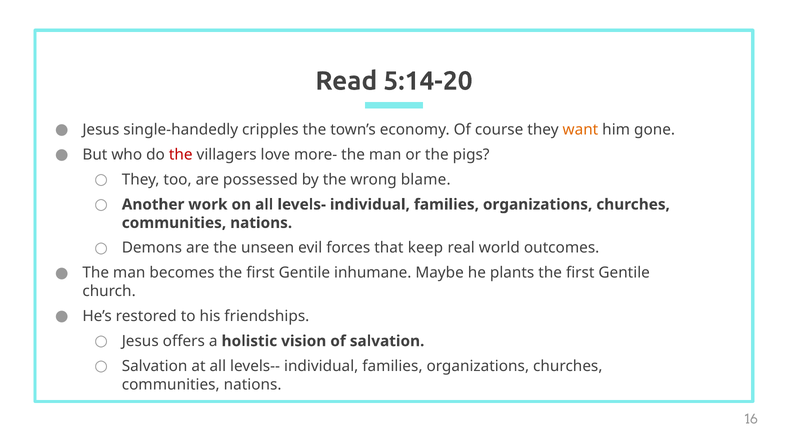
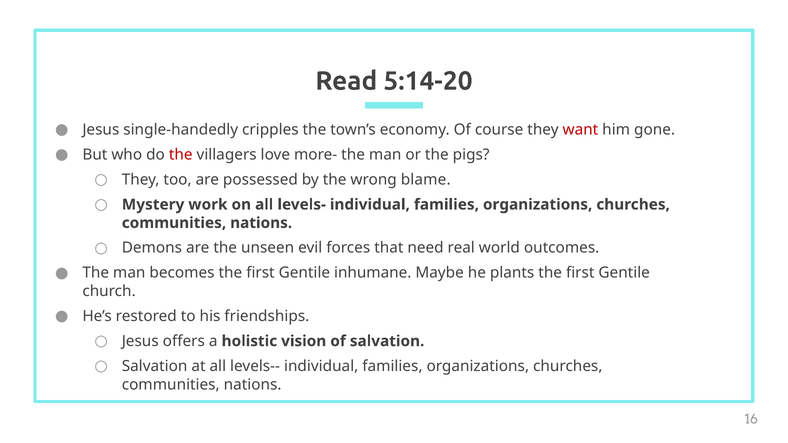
want colour: orange -> red (580, 130)
Another: Another -> Mystery (153, 205)
keep: keep -> need (426, 248)
